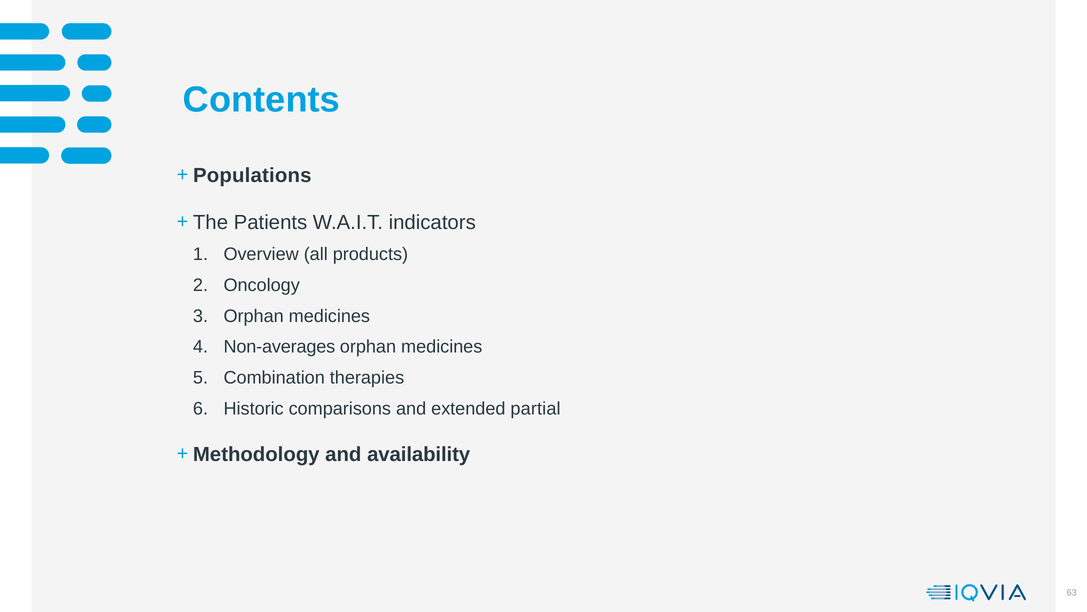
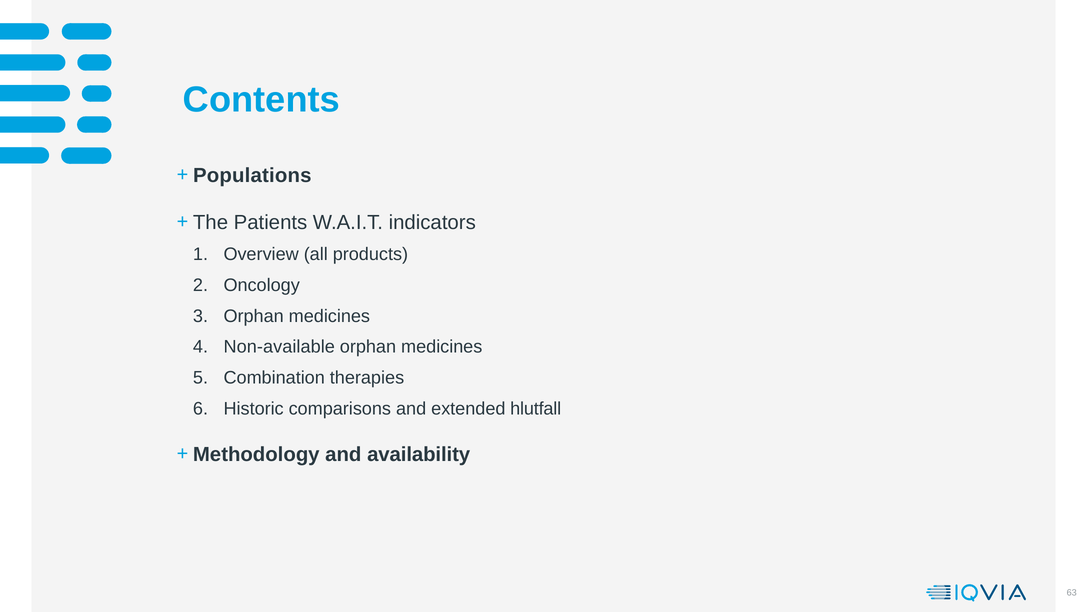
Non-averages: Non-averages -> Non-available (279, 347)
partial: partial -> hlutfall (536, 408)
